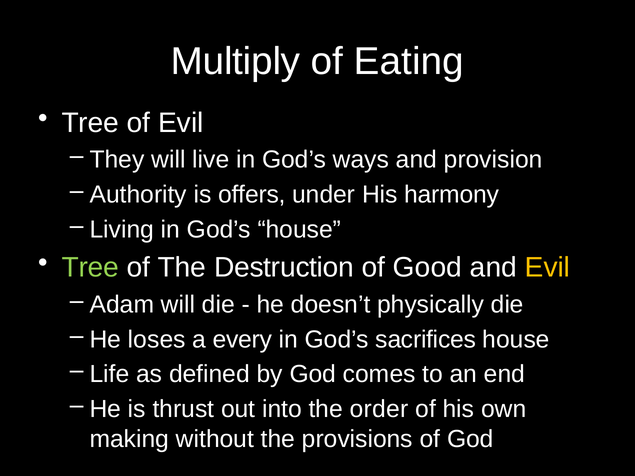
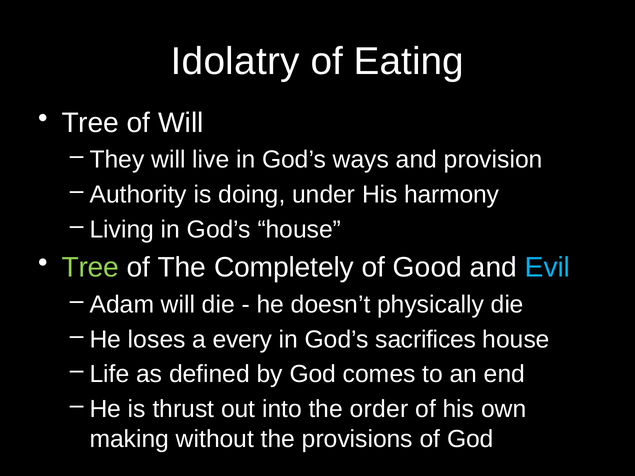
Multiply: Multiply -> Idolatry (235, 61)
of Evil: Evil -> Will (181, 123)
offers: offers -> doing (252, 195)
Destruction: Destruction -> Completely (284, 268)
Evil colour: yellow -> light blue (547, 268)
